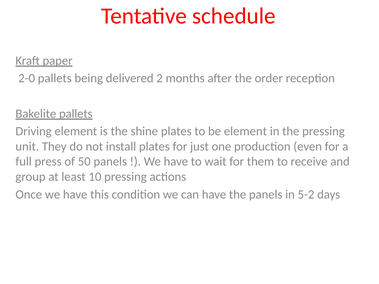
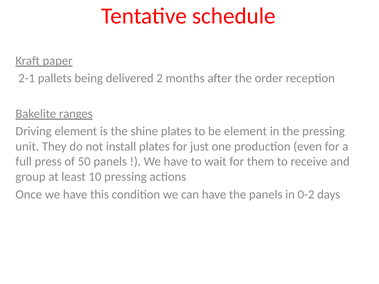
2-0: 2-0 -> 2-1 (27, 78)
Bakelite pallets: pallets -> ranges (76, 114)
5-2: 5-2 -> 0-2 (306, 195)
